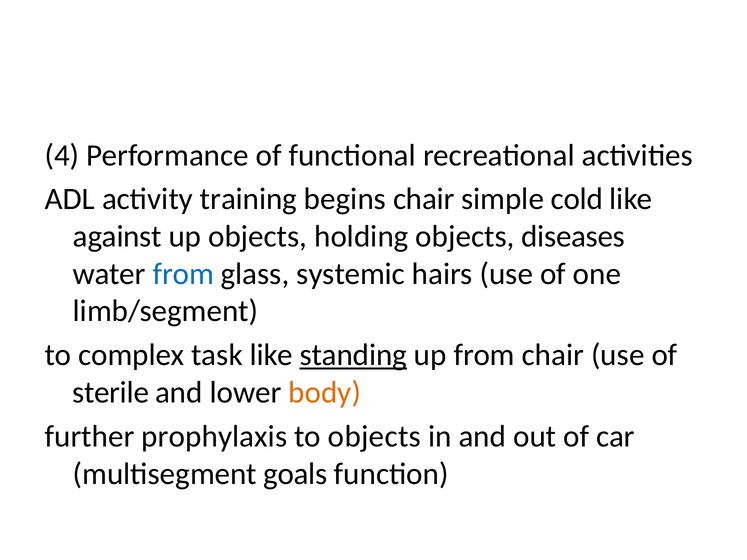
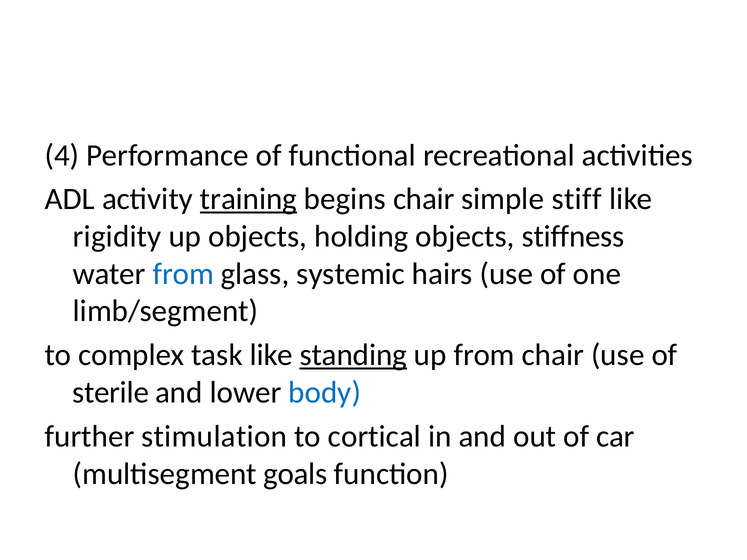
training underline: none -> present (249, 199)
cold: cold -> stiff (577, 199)
against: against -> rigidity (117, 237)
diseases: diseases -> stiffness (573, 237)
body colour: orange -> blue (325, 393)
prophylaxis: prophylaxis -> stimulation (214, 437)
to objects: objects -> cortical (375, 437)
